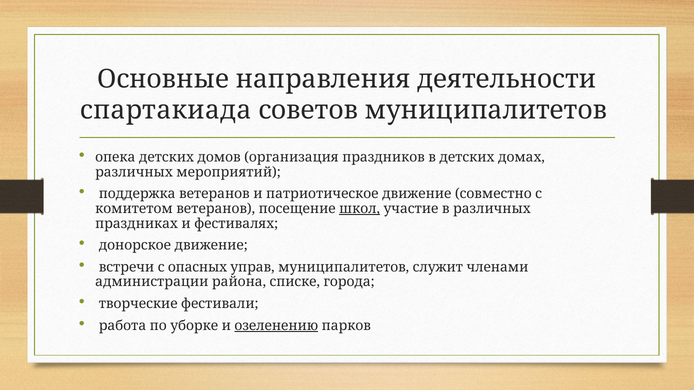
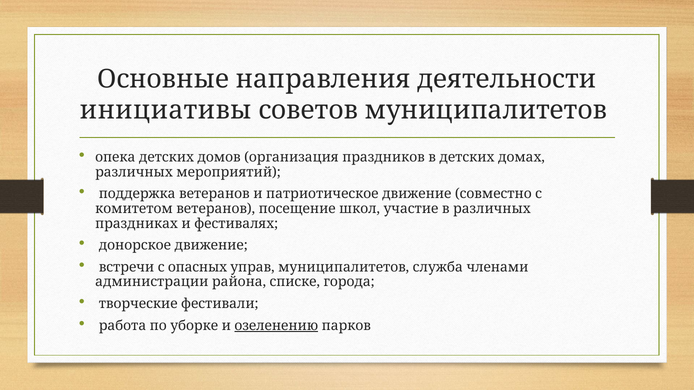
спартакиада: спартакиада -> инициативы (166, 110)
школ underline: present -> none (360, 209)
служит: служит -> служба (438, 267)
